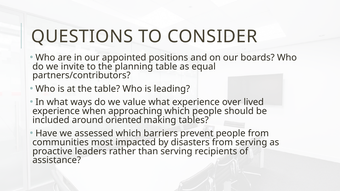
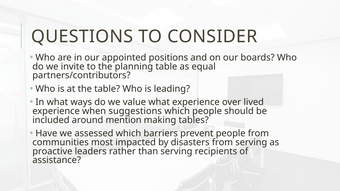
approaching: approaching -> suggestions (135, 111)
oriented: oriented -> mention (124, 120)
